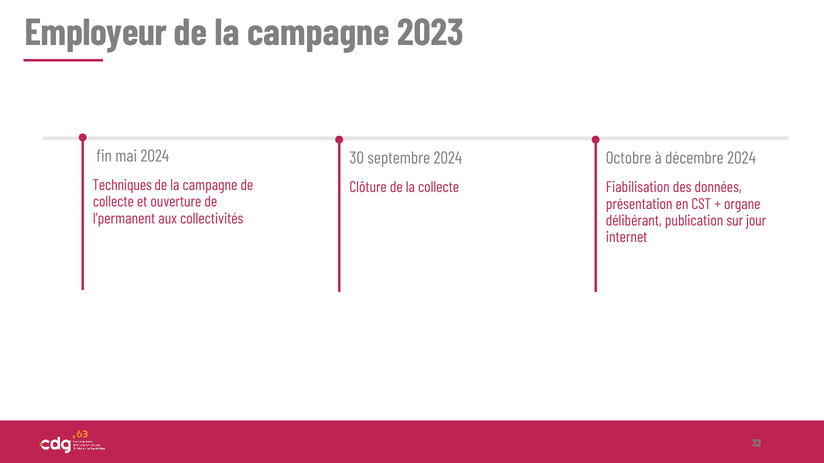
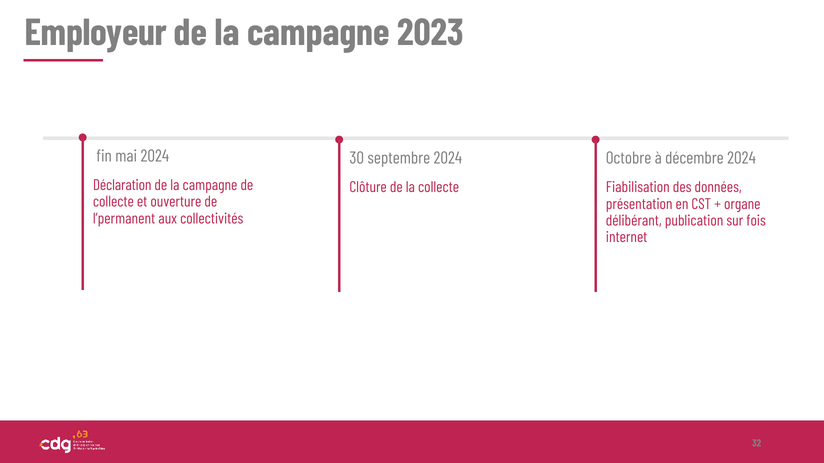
Techniques: Techniques -> Déclaration (122, 185)
jour: jour -> fois (756, 221)
